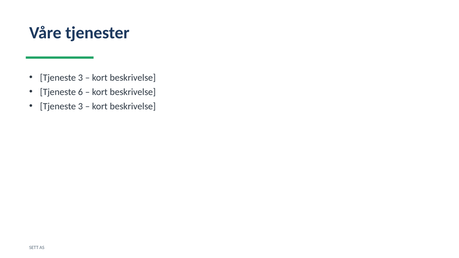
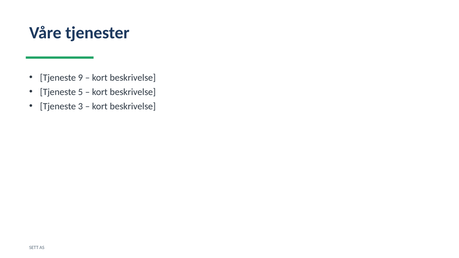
3: 3 -> 9 (80, 78)
6: 6 -> 5 (80, 92)
